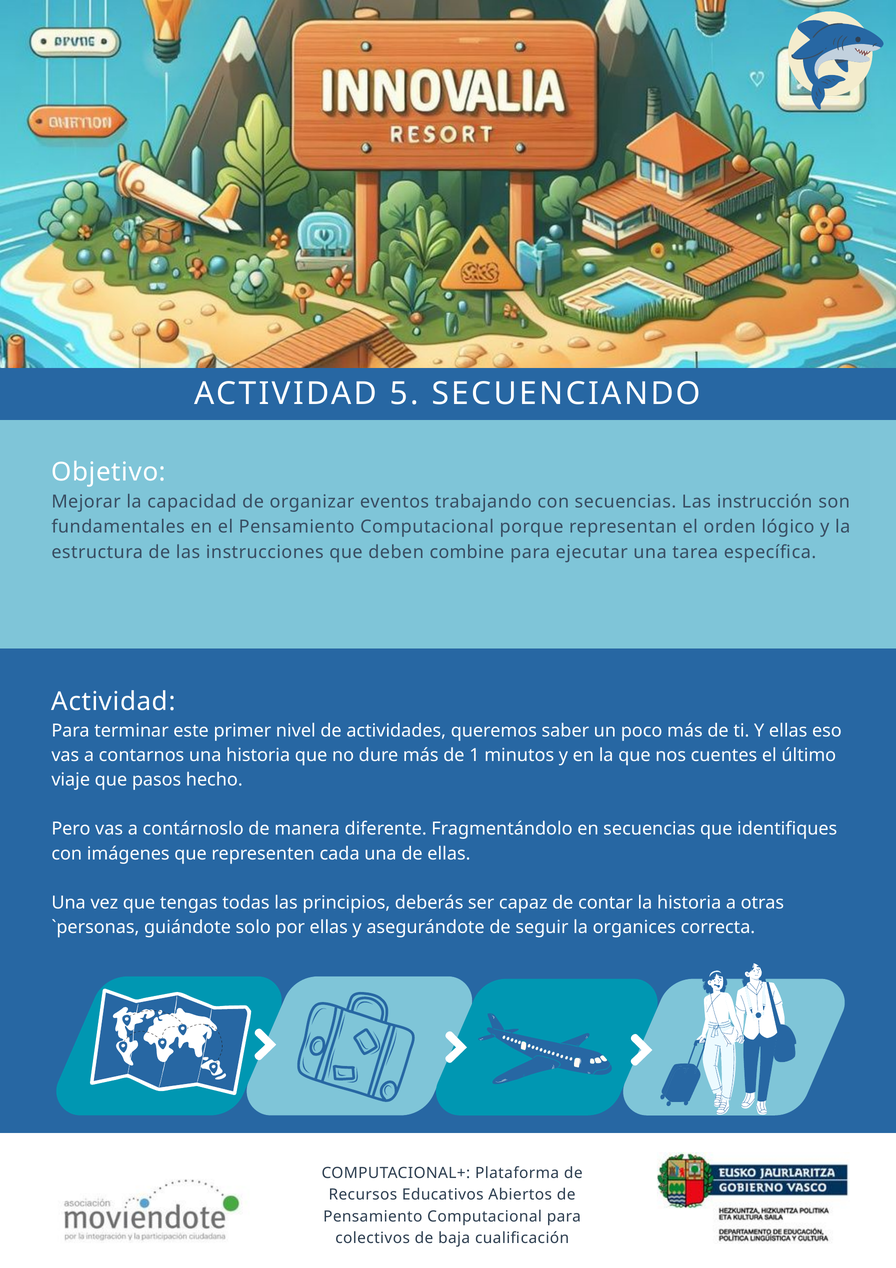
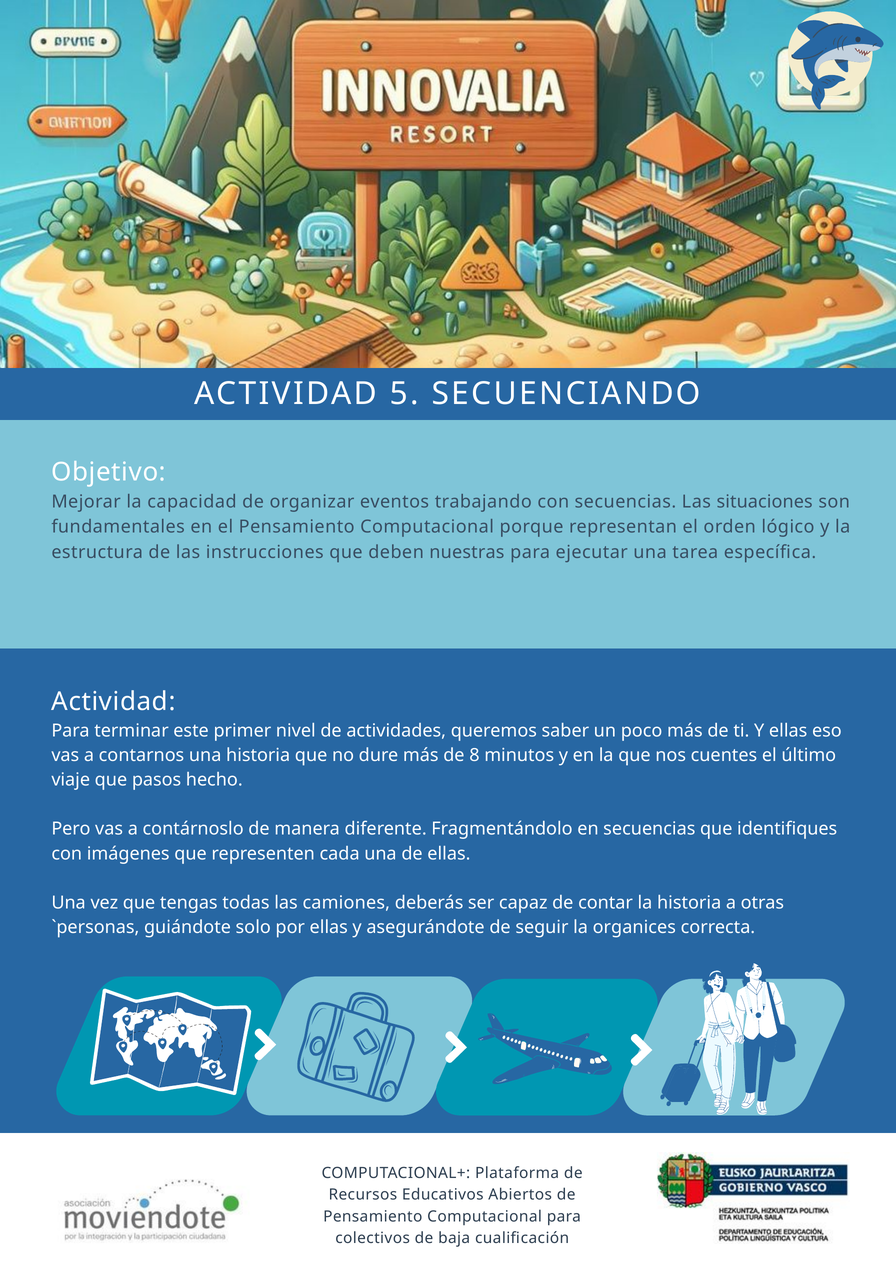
instrucción: instrucción -> situaciones (765, 502)
combine: combine -> nuestras (467, 552)
1: 1 -> 8 (474, 755)
principios: principios -> camiones (346, 903)
